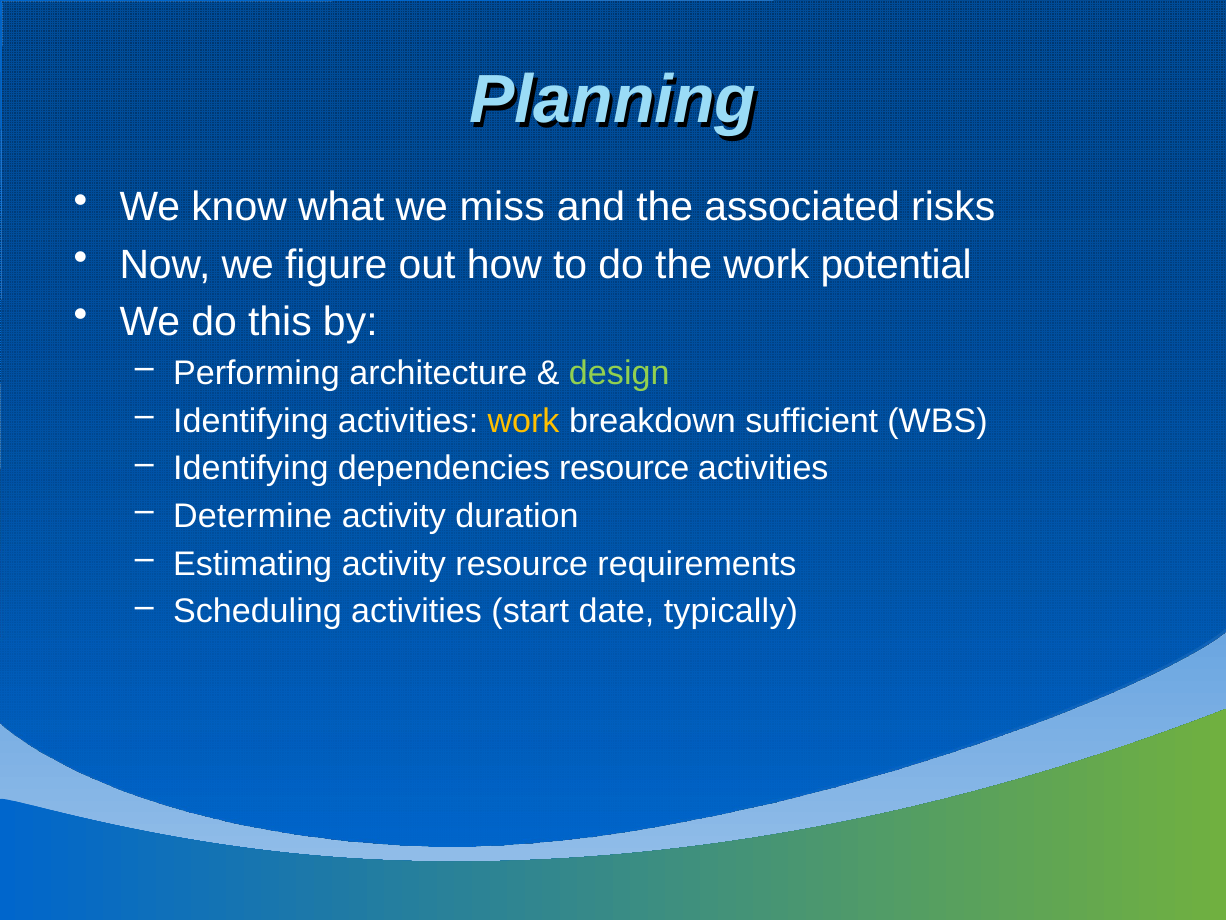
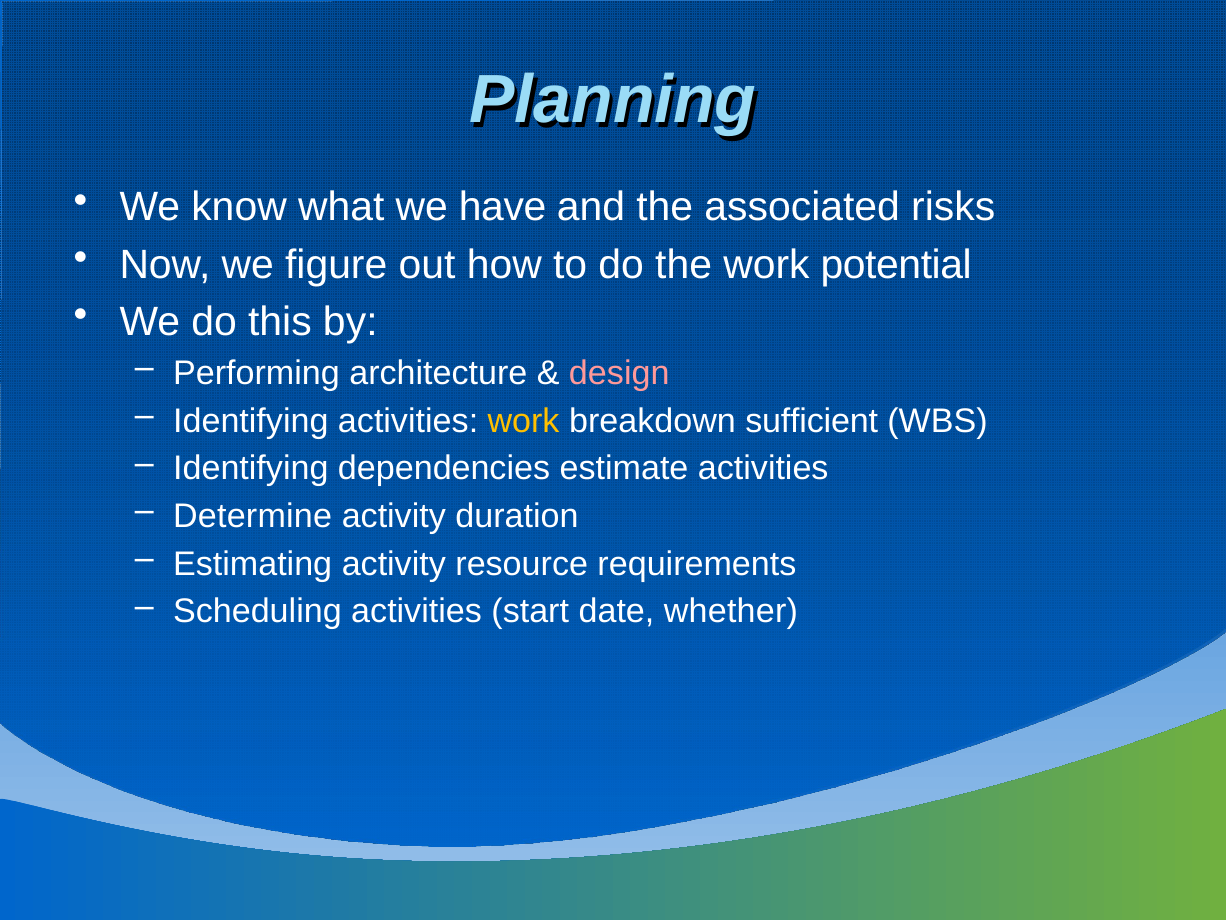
miss: miss -> have (503, 207)
design colour: light green -> pink (619, 373)
dependencies resource: resource -> estimate (624, 468)
typically: typically -> whether (731, 611)
